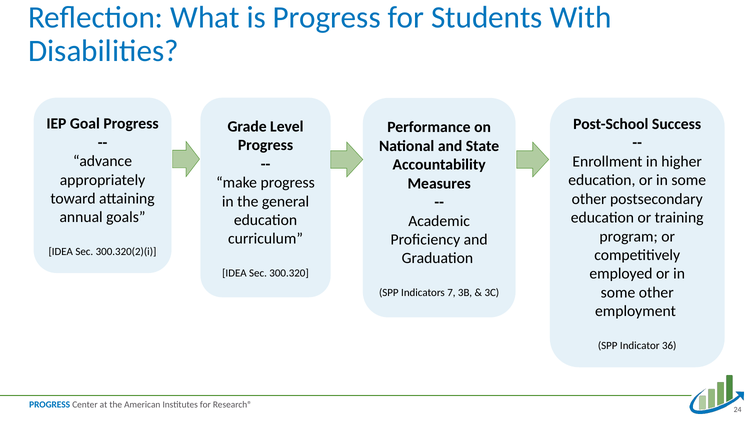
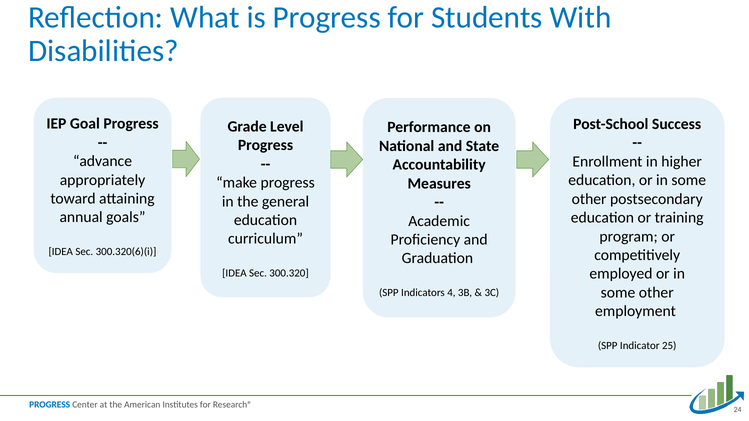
300.320(2)(i: 300.320(2)(i -> 300.320(6)(i (126, 252)
7: 7 -> 4 (451, 293)
36: 36 -> 25 (669, 346)
